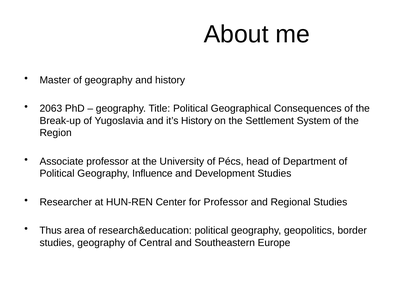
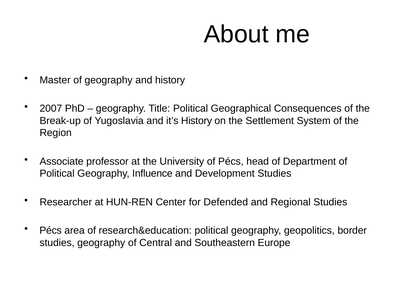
2063: 2063 -> 2007 (51, 108)
for Professor: Professor -> Defended (226, 202)
Thus: Thus -> Pécs (51, 230)
